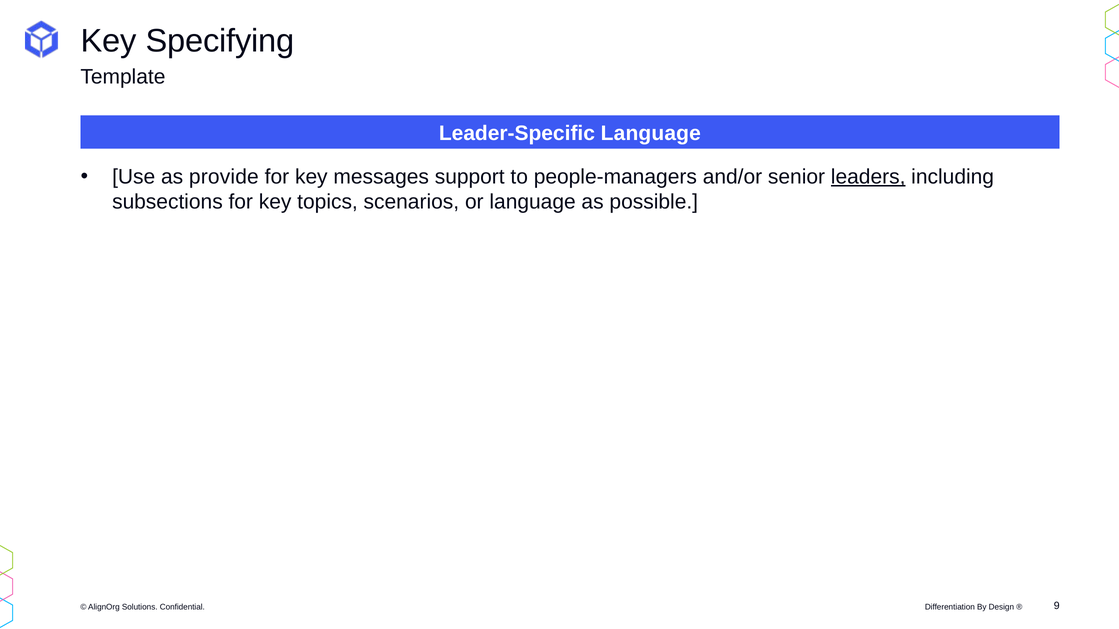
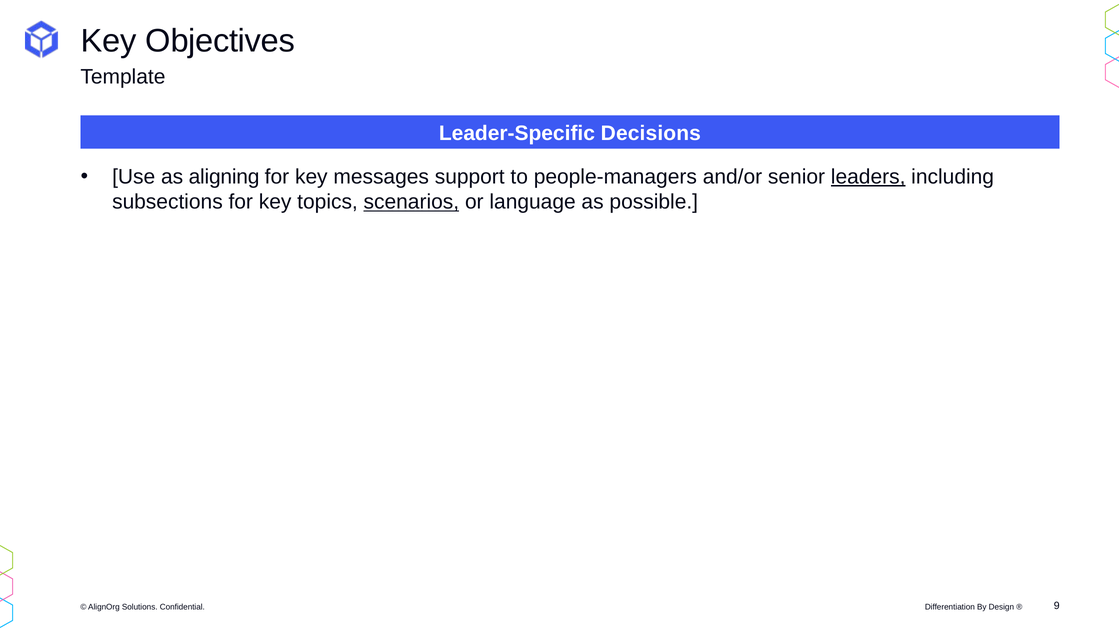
Specifying: Specifying -> Objectives (220, 41)
Leader-Specific Language: Language -> Decisions (651, 134)
provide: provide -> aligning (224, 177)
scenarios underline: none -> present (411, 202)
